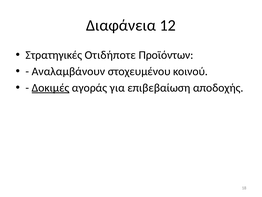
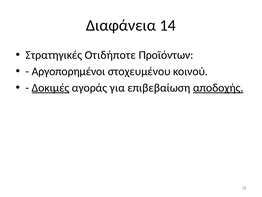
12: 12 -> 14 (168, 25)
Αναλαμβάνουν: Αναλαμβάνουν -> Αργοπορημένοι (69, 71)
αποδοχής underline: none -> present (218, 88)
